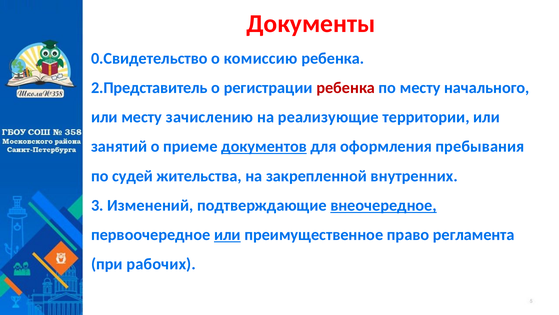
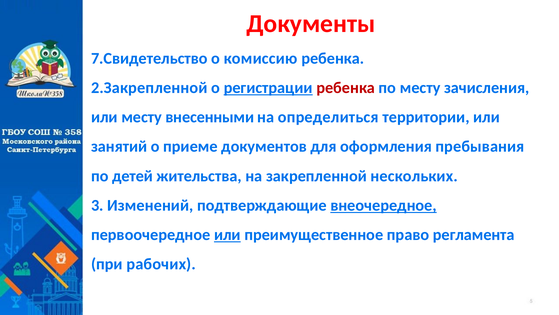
0.Свидетельство: 0.Свидетельство -> 7.Свидетельство (149, 58)
2.Представитель: 2.Представитель -> 2.Закрепленной (149, 88)
регистрации underline: none -> present (268, 88)
начального: начального -> зачисления (487, 88)
зачислению: зачислению -> внесенными (210, 117)
реализующие: реализующие -> определиться (328, 117)
документов underline: present -> none (264, 146)
судей: судей -> детей (133, 176)
внутренних: внутренних -> нескольких (414, 176)
